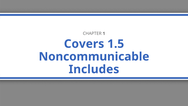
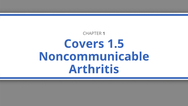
Includes: Includes -> Arthritis (94, 69)
